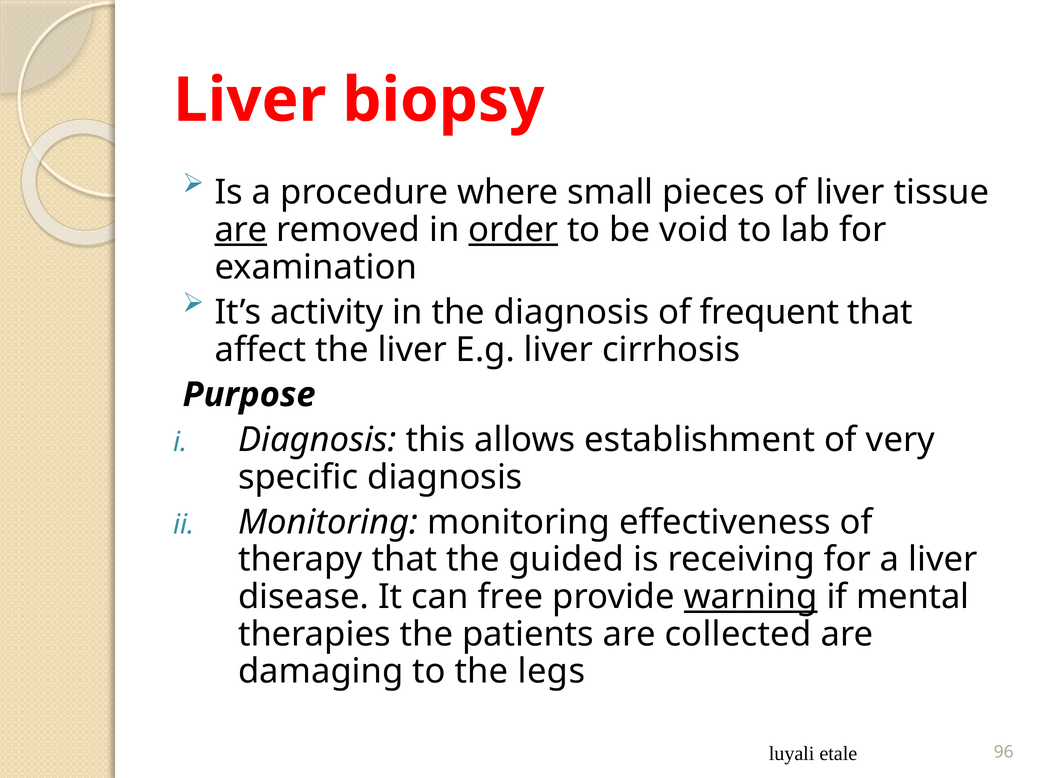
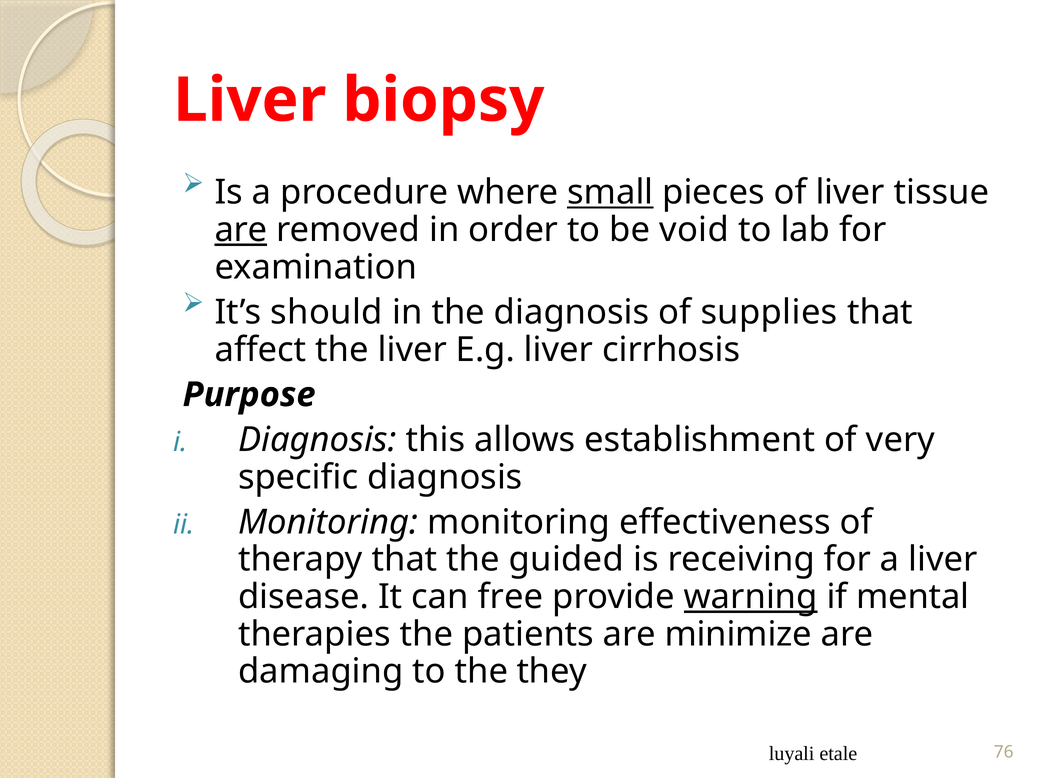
small underline: none -> present (610, 193)
order underline: present -> none (513, 230)
activity: activity -> should (327, 312)
frequent: frequent -> supplies (769, 312)
collected: collected -> minimize (738, 635)
legs: legs -> they (552, 672)
96: 96 -> 76 (1004, 753)
